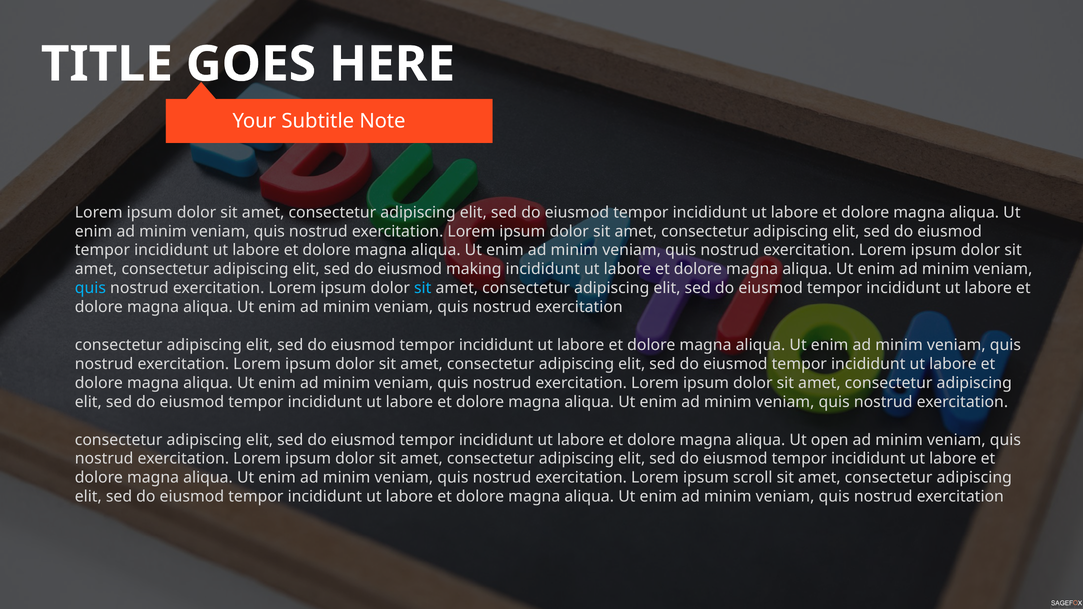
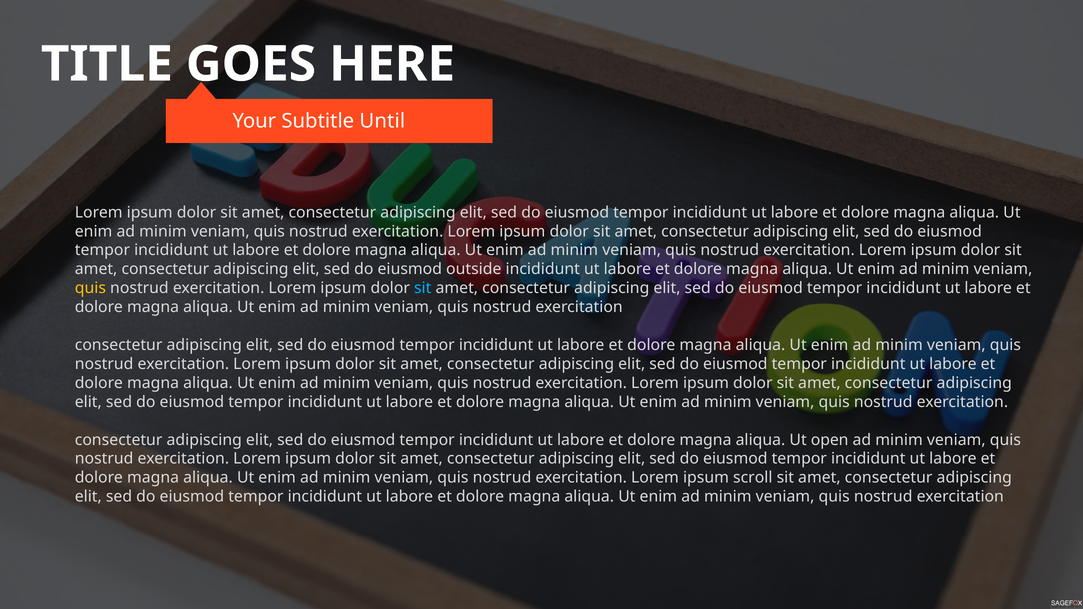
Note: Note -> Until (382, 121)
making: making -> outside (474, 269)
quis colour: light blue -> yellow (90, 288)
